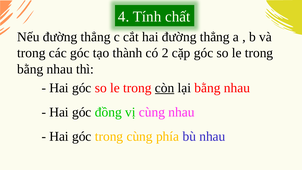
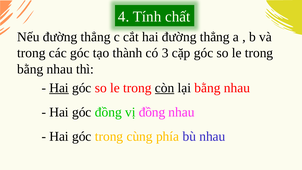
2: 2 -> 3 (165, 53)
Hai underline: none -> present (59, 88)
vị cùng: cùng -> đồng (152, 112)
